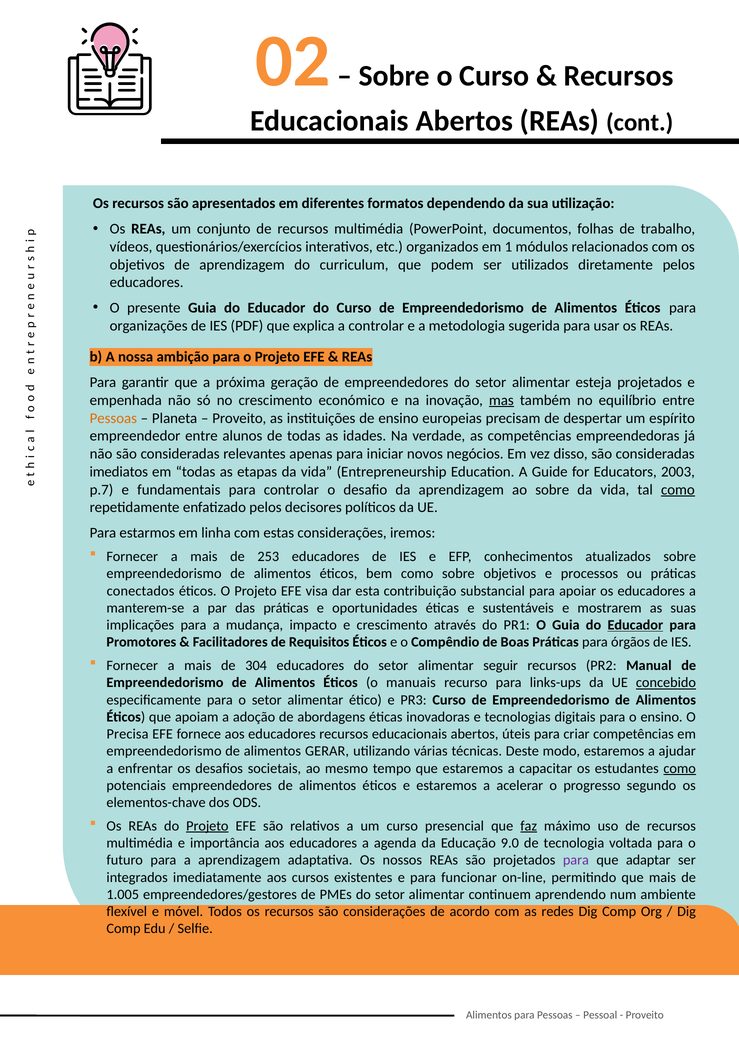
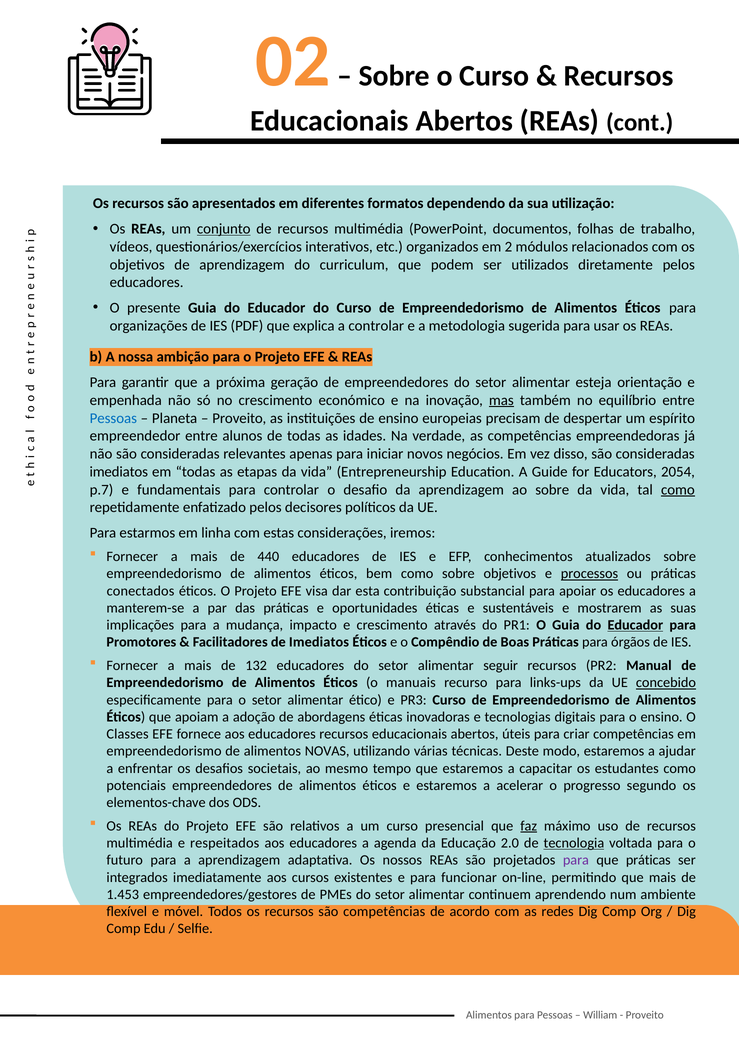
conjunto underline: none -> present (224, 229)
1: 1 -> 2 (508, 247)
esteja projetados: projetados -> orientação (650, 382)
Pessoas colour: orange -> blue (113, 418)
2003: 2003 -> 2054 (678, 472)
253: 253 -> 440 (268, 557)
processos underline: none -> present (589, 574)
de Requisitos: Requisitos -> Imediatos (319, 642)
304: 304 -> 132 (256, 666)
Precisa: Precisa -> Classes (128, 734)
GERAR: GERAR -> NOVAS (327, 751)
como underline: present -> none (680, 768)
Projeto underline: present -> none (207, 826)
importância: importância -> respeitados (225, 843)
9.0: 9.0 -> 2.0 (510, 843)
tecnologia underline: none -> present (574, 843)
que adaptar: adaptar -> práticas (648, 860)
1.005: 1.005 -> 1.453 (123, 895)
são considerações: considerações -> competências (384, 912)
Pessoal: Pessoal -> William (600, 1015)
